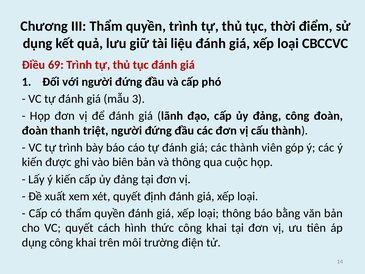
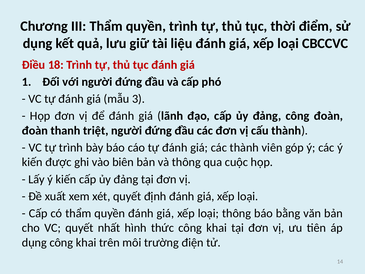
69: 69 -> 18 (56, 65)
cách: cách -> nhất (109, 228)
